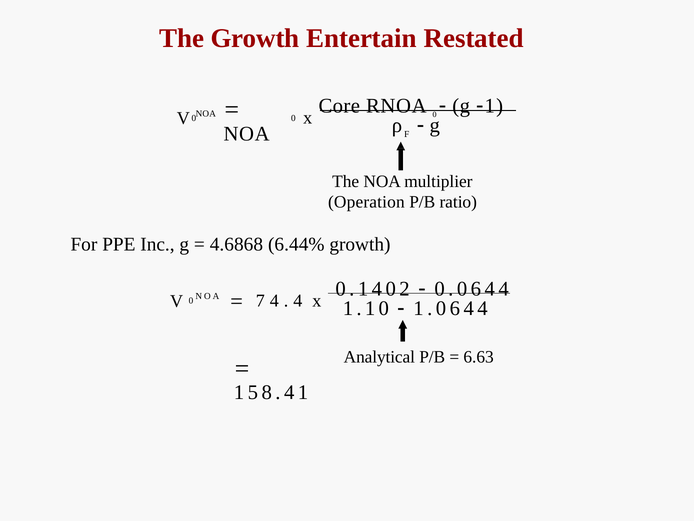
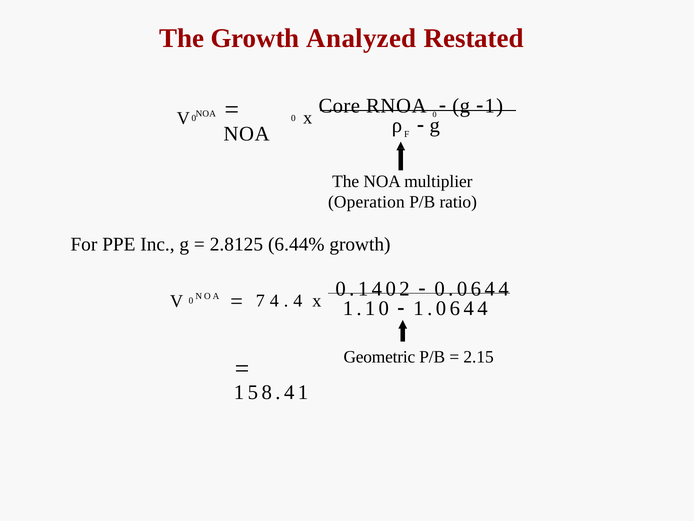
Entertain: Entertain -> Analyzed (361, 38)
4.6868: 4.6868 -> 2.8125 (236, 244)
Analytical: Analytical -> Geometric (379, 357)
6.63: 6.63 -> 2.15 (479, 357)
